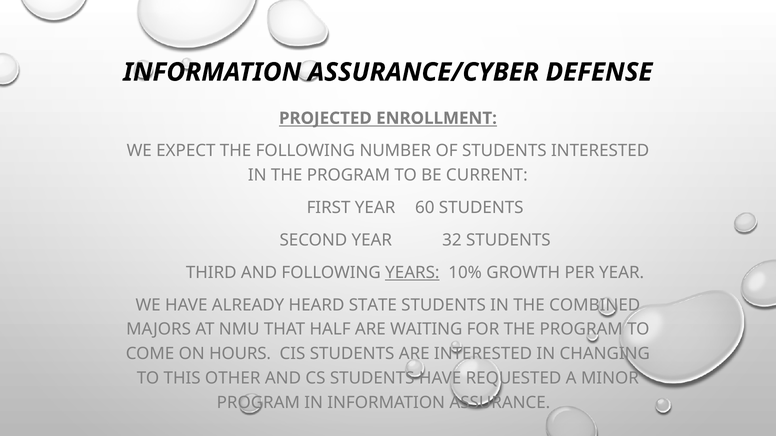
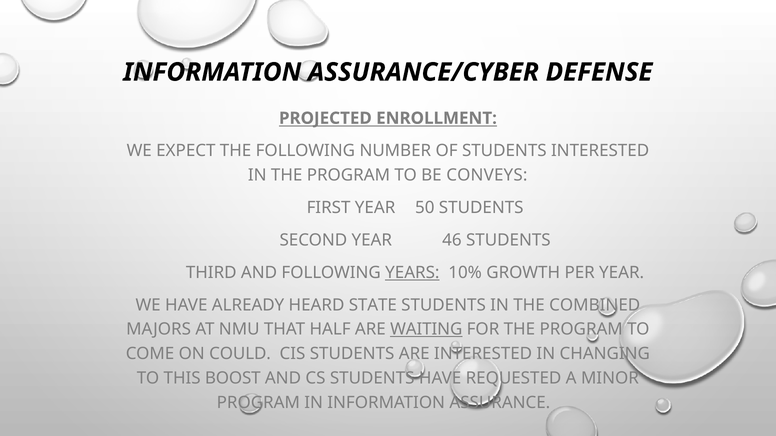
CURRENT: CURRENT -> CONVEYS (487, 175)
60: 60 -> 50 (425, 208)
32: 32 -> 46 (452, 240)
WAITING underline: none -> present (426, 330)
HOURS: HOURS -> COULD (240, 354)
OTHER: OTHER -> BOOST (233, 379)
